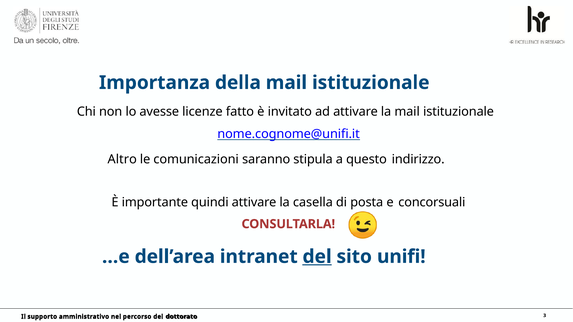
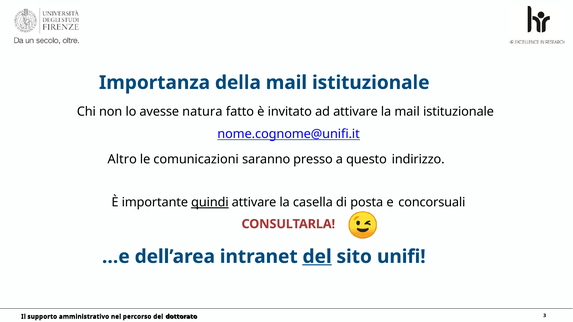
licenze: licenze -> natura (202, 112)
stipula: stipula -> presso (313, 159)
quindi underline: none -> present (210, 203)
